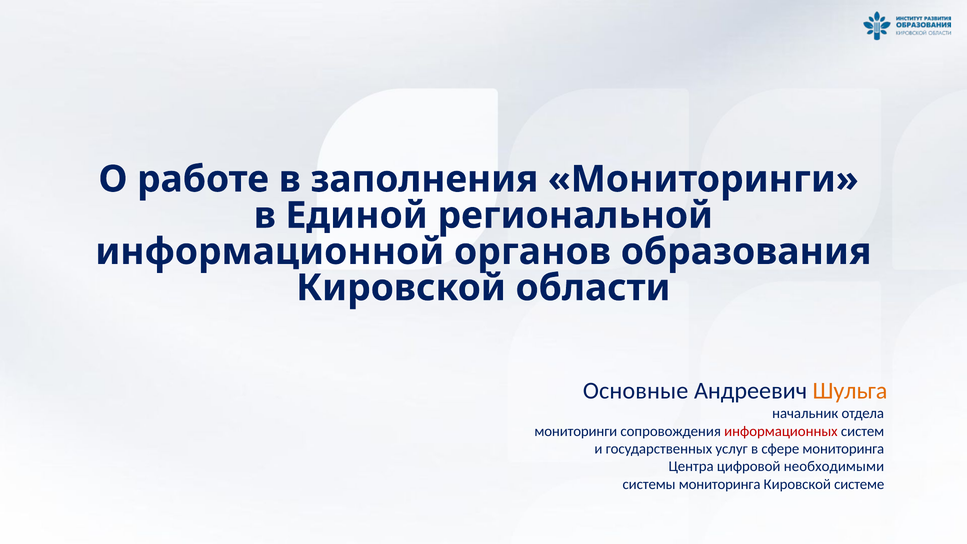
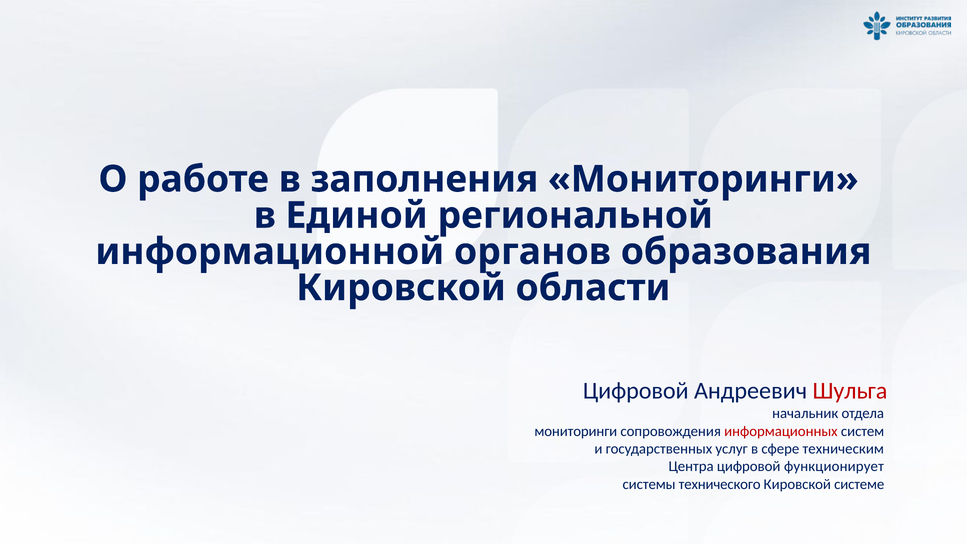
Основные: Основные -> Цифровой (636, 391)
Шульга colour: orange -> red (850, 391)
сфере мониторинга: мониторинга -> техническим (843, 449)
необходимыми: необходимыми -> функционирует (834, 466)
системы мониторинга: мониторинга -> технического (720, 484)
